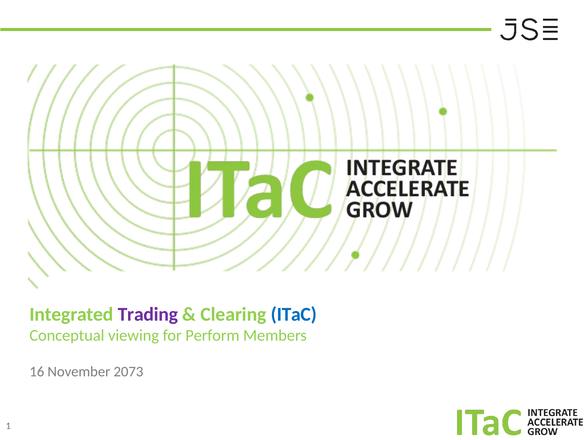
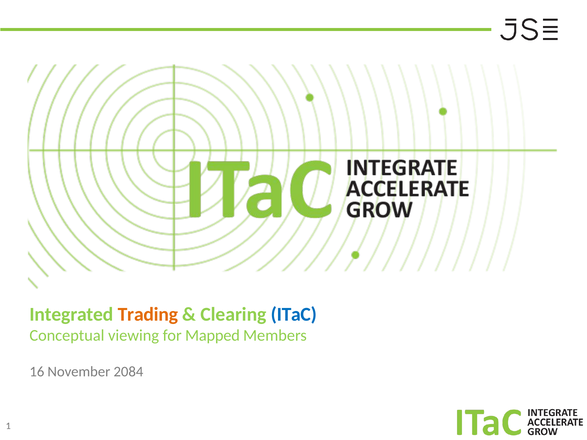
Trading colour: purple -> orange (148, 314)
Perform: Perform -> Mapped (212, 336)
2073: 2073 -> 2084 (128, 372)
